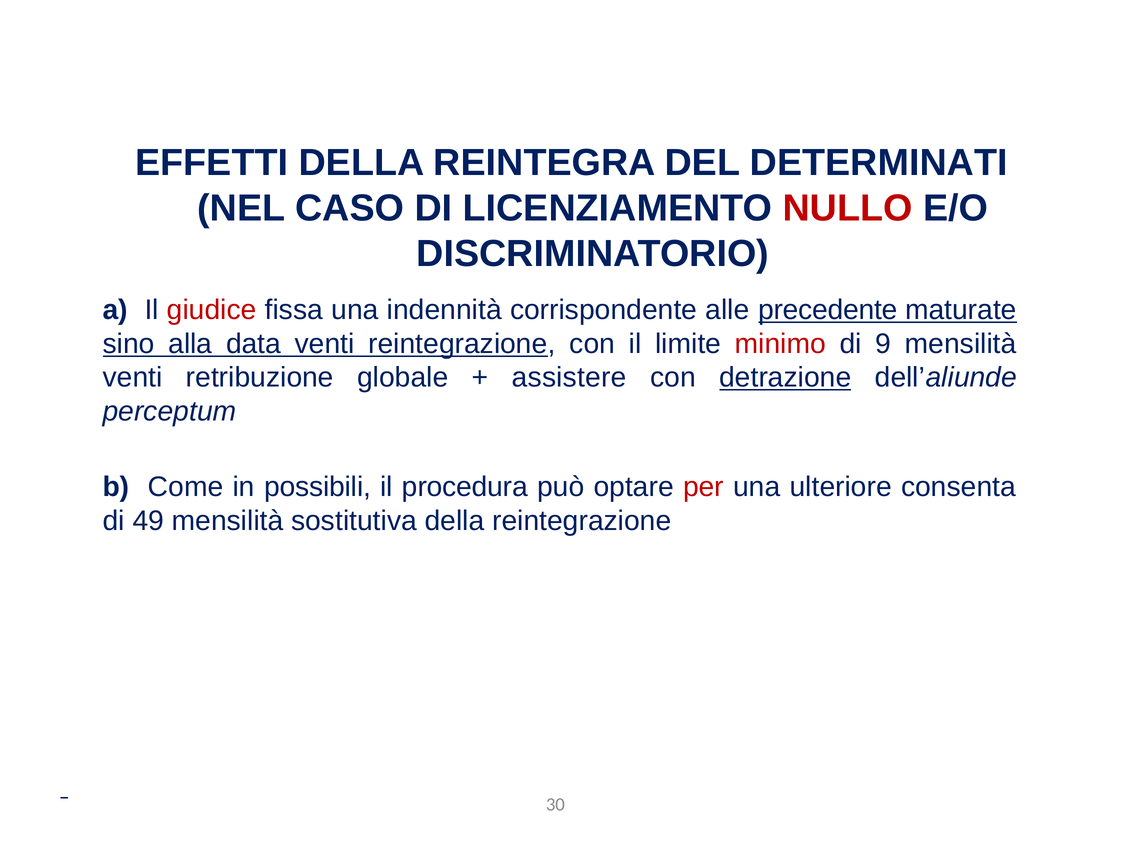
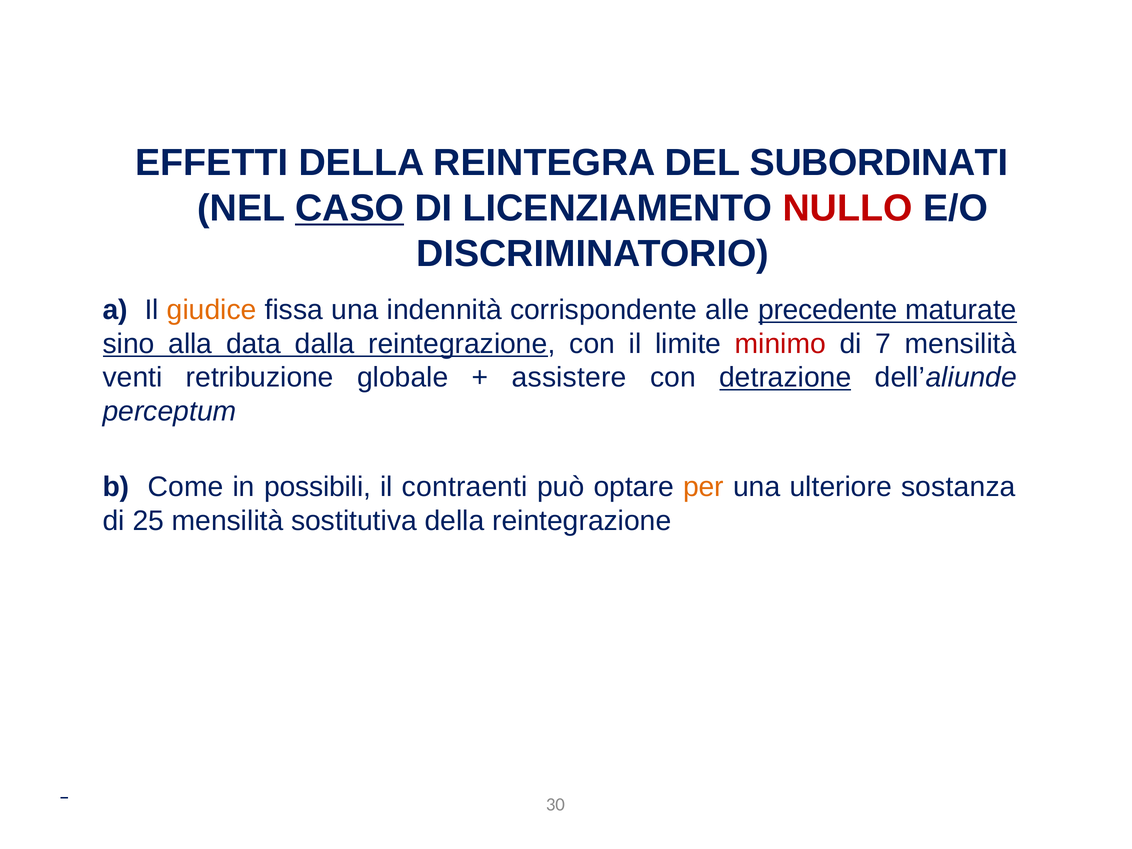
DETERMINATI: DETERMINATI -> SUBORDINATI (879, 163)
CASO underline: none -> present (350, 208)
giudice colour: red -> orange (212, 310)
data venti: venti -> dalla (325, 344)
9: 9 -> 7 (883, 344)
procedura: procedura -> contraenti (465, 487)
per colour: red -> orange (703, 487)
consenta: consenta -> sostanza (958, 487)
49: 49 -> 25 (148, 521)
